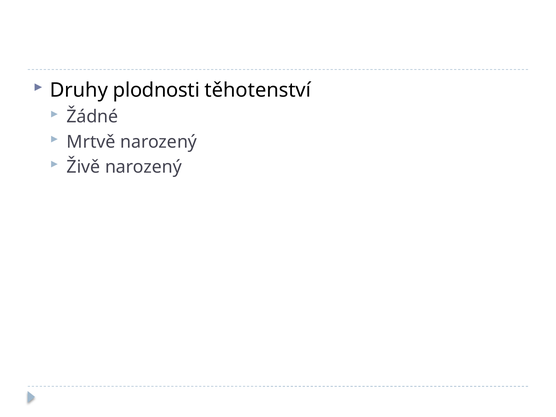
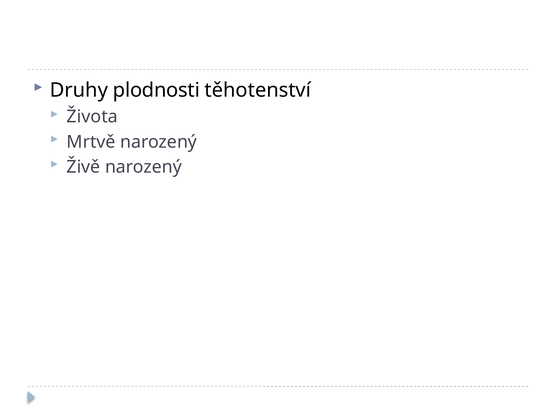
Žádné: Žádné -> Života (92, 117)
